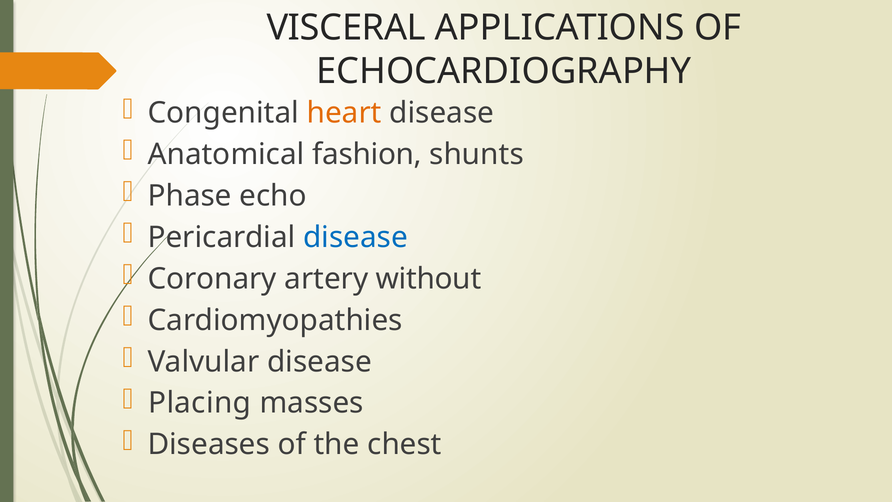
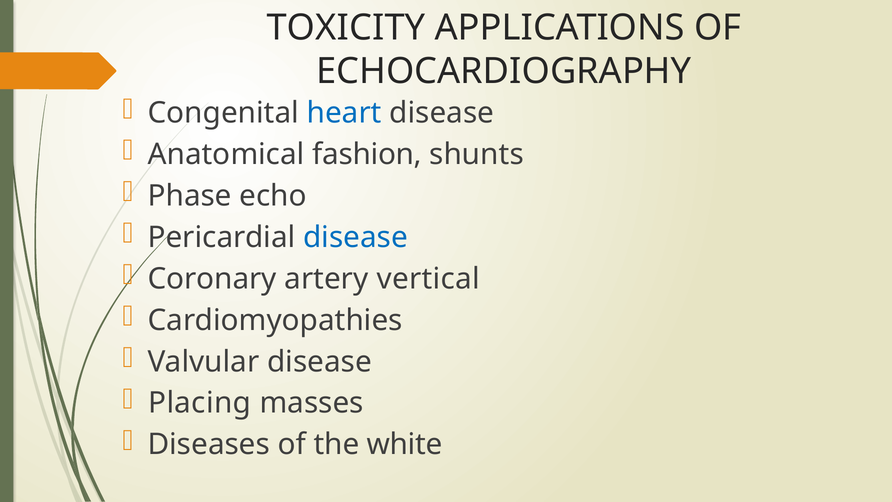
VISCERAL: VISCERAL -> TOXICITY (346, 28)
heart colour: orange -> blue (344, 113)
without: without -> vertical (428, 279)
chest: chest -> white (405, 444)
